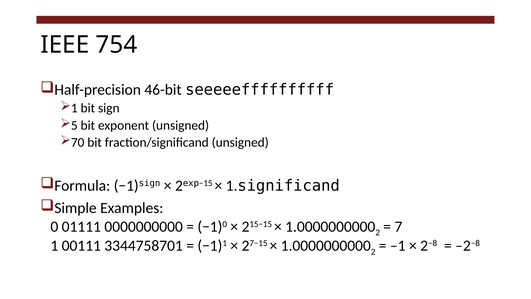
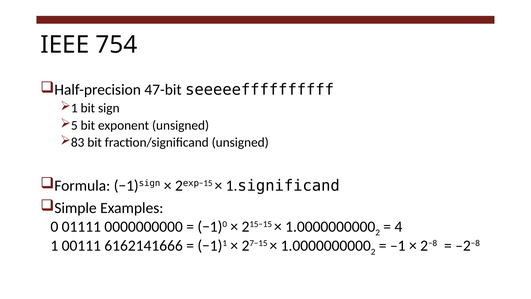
46-bit: 46-bit -> 47-bit (163, 90)
70: 70 -> 83 (78, 142)
7: 7 -> 4 (398, 226)
3344758701: 3344758701 -> 6162141666 (144, 245)
